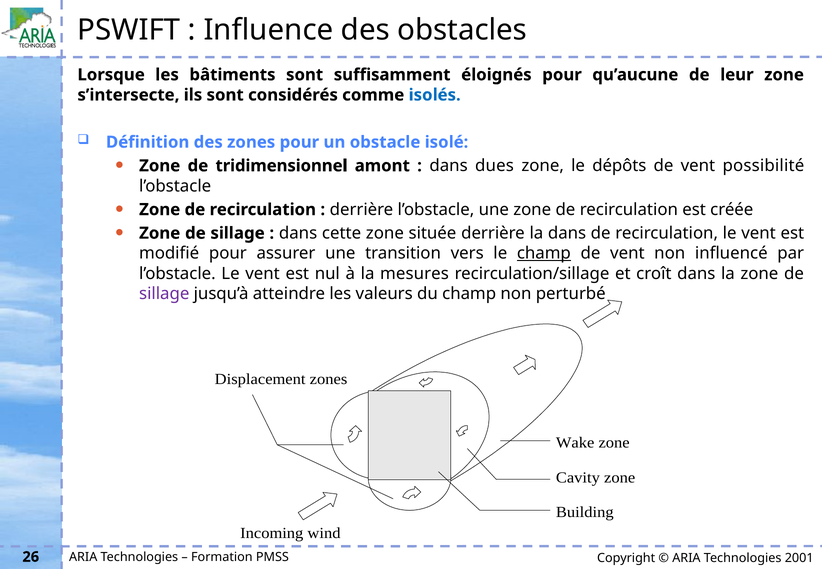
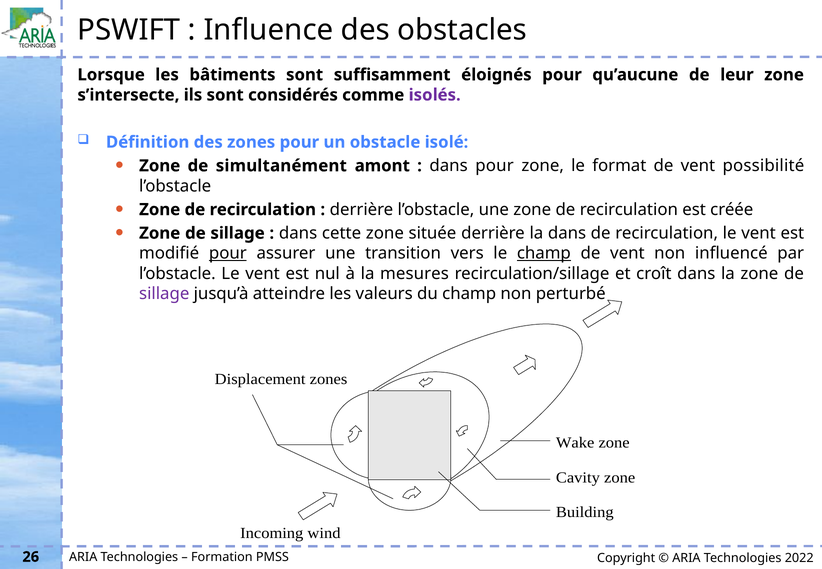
isolés colour: blue -> purple (435, 95)
tridimensionnel: tridimensionnel -> simultanément (281, 166)
dans dues: dues -> pour (494, 166)
dépôts: dépôts -> format (619, 166)
pour underline: none -> present (228, 253)
2001: 2001 -> 2022 (799, 558)
